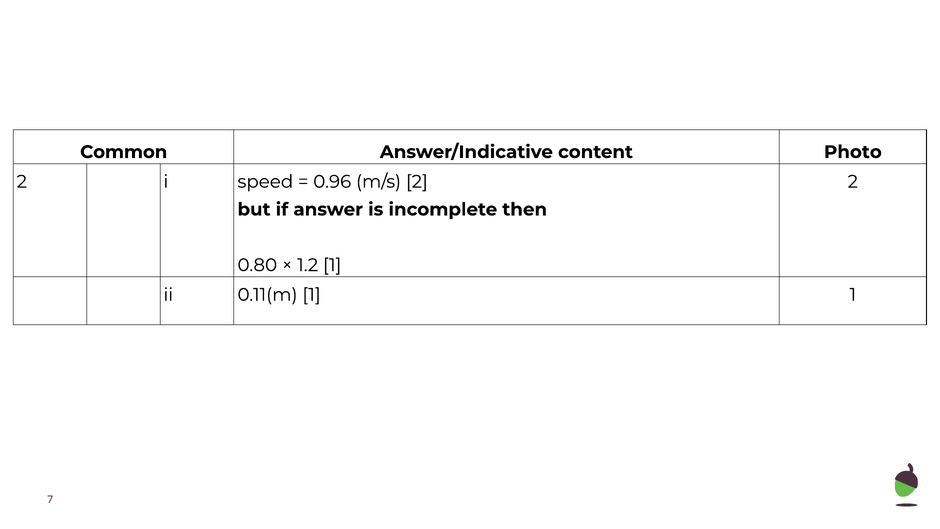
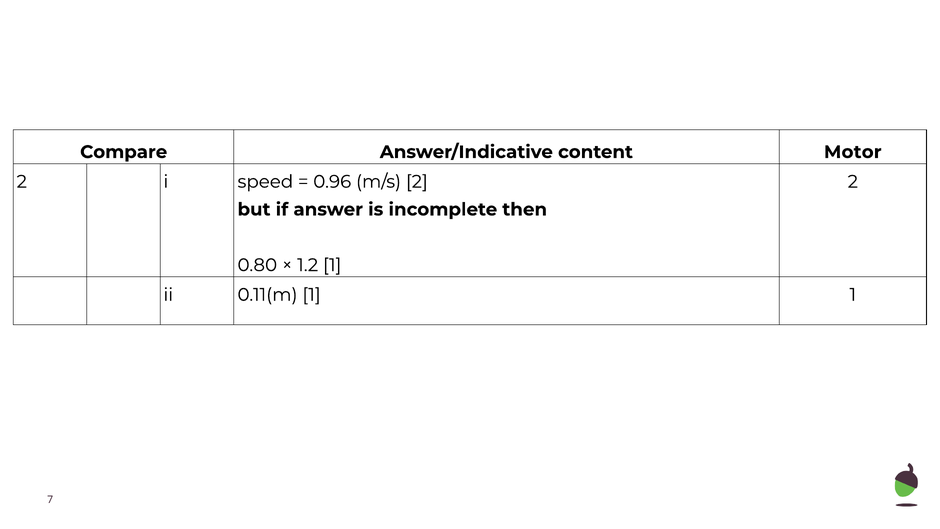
Common: Common -> Compare (124, 152)
Photo: Photo -> Motor (853, 152)
